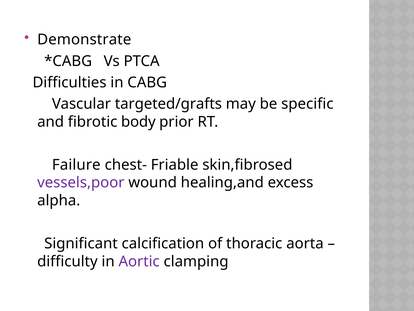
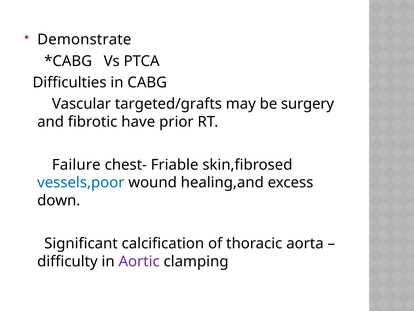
specific: specific -> surgery (307, 104)
body: body -> have (138, 122)
vessels,poor colour: purple -> blue (81, 182)
alpha: alpha -> down (59, 200)
